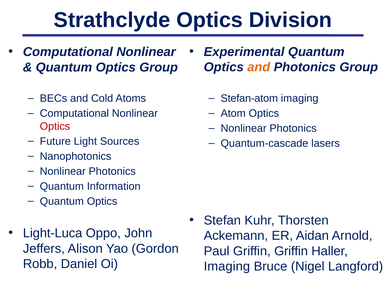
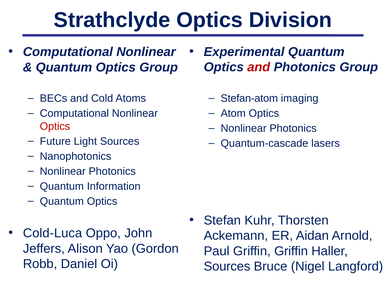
and colour: orange -> red (259, 67)
Light-Luca: Light-Luca -> Cold-Luca (53, 234)
Imaging: Imaging -> Sources (227, 267)
